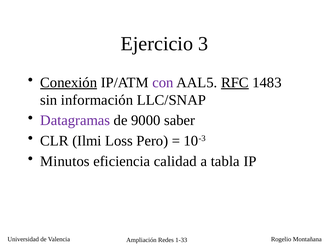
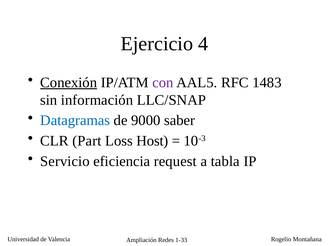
3: 3 -> 4 (203, 44)
RFC underline: present -> none (235, 83)
Datagramas colour: purple -> blue (75, 121)
Ilmi: Ilmi -> Part (87, 141)
Pero: Pero -> Host (152, 141)
Minutos: Minutos -> Servicio (65, 162)
calidad: calidad -> request (175, 162)
